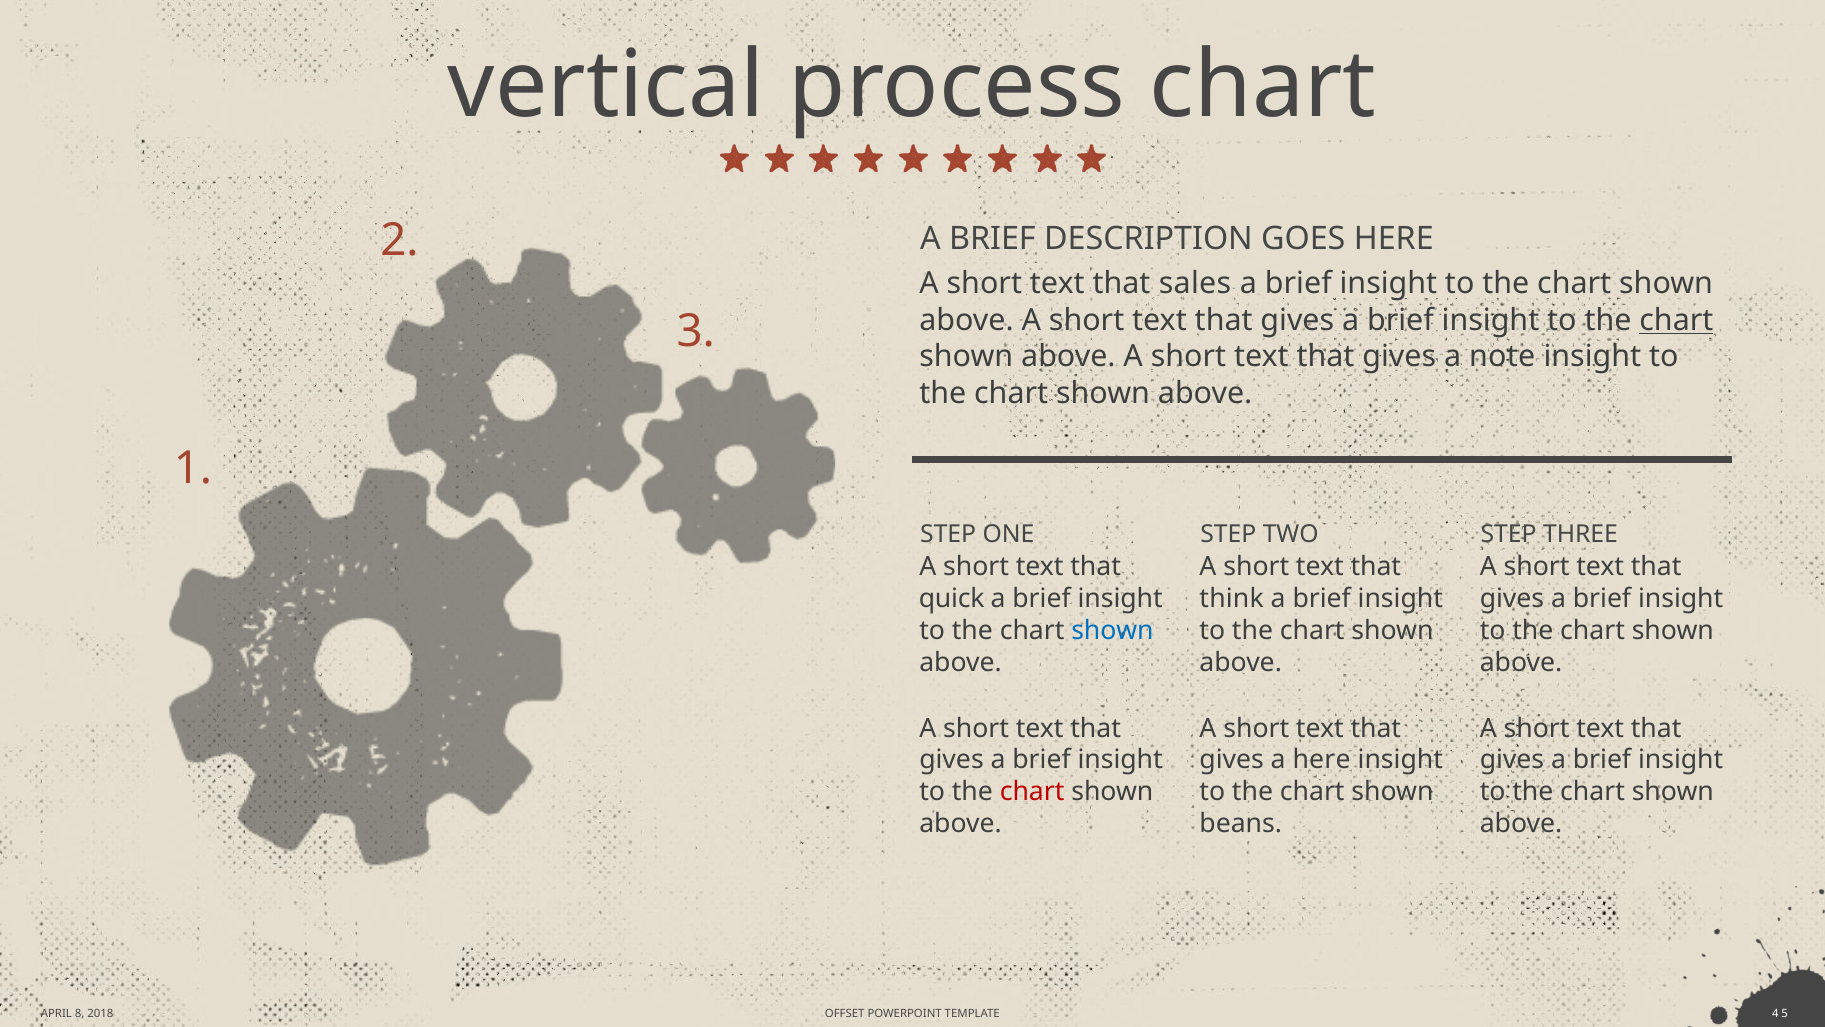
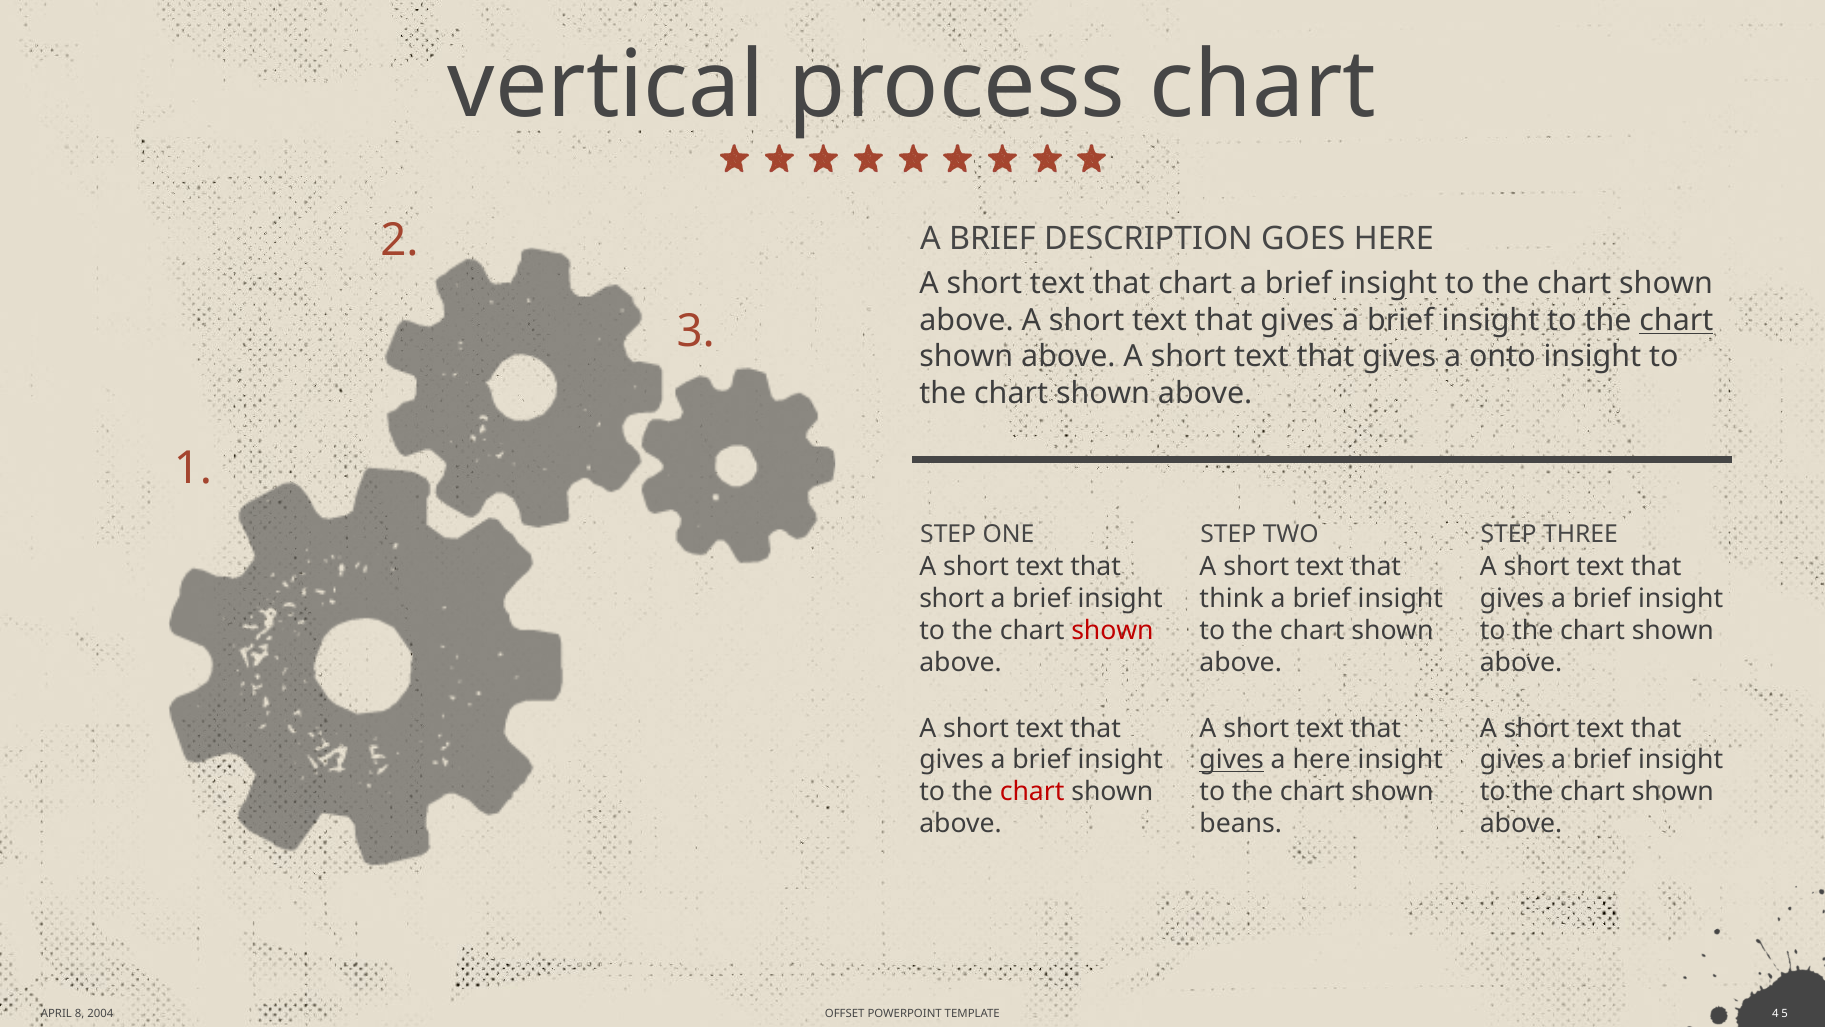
that sales: sales -> chart (1195, 284)
note: note -> onto (1502, 357)
quick: quick -> short (952, 599)
shown colour: blue -> red (1112, 631)
gives underline: none -> present (1232, 760)
2018: 2018 -> 2004 (100, 1013)
